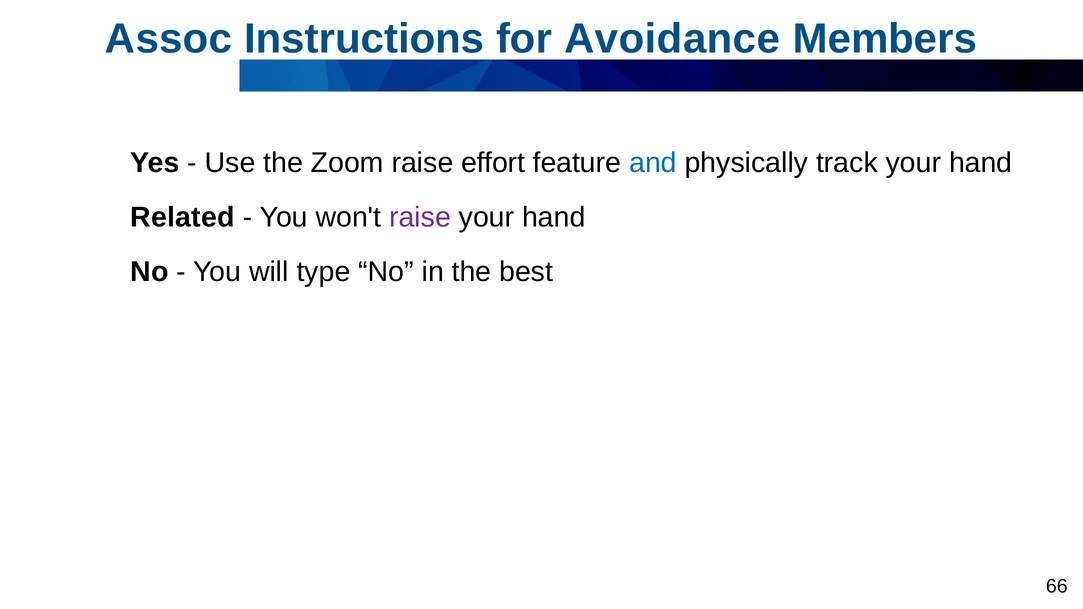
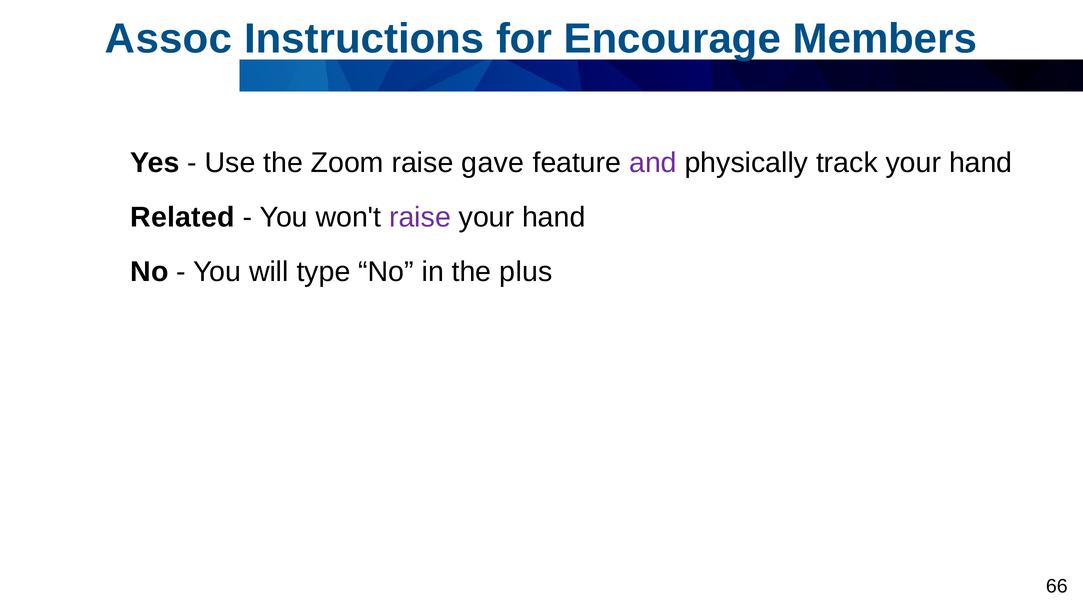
Avoidance: Avoidance -> Encourage (672, 39)
effort: effort -> gave (493, 163)
and colour: blue -> purple (653, 163)
best: best -> plus (526, 272)
